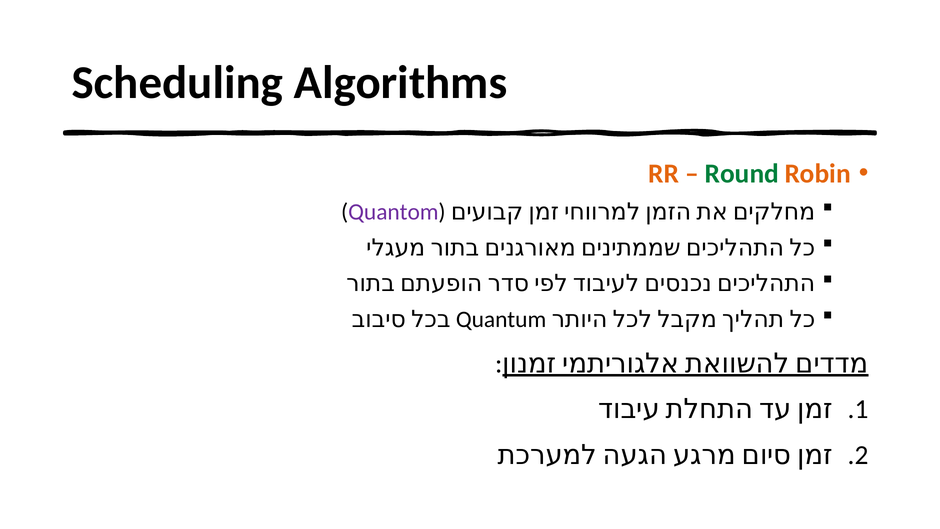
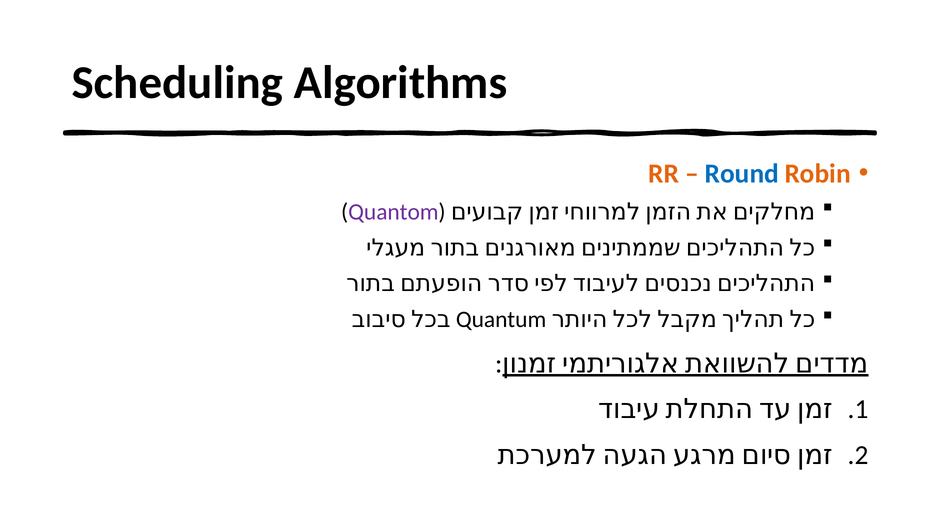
Round colour: green -> blue (742, 174)
